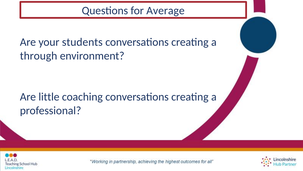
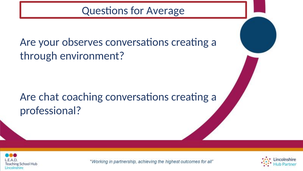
students: students -> observes (82, 42)
little: little -> chat (49, 97)
